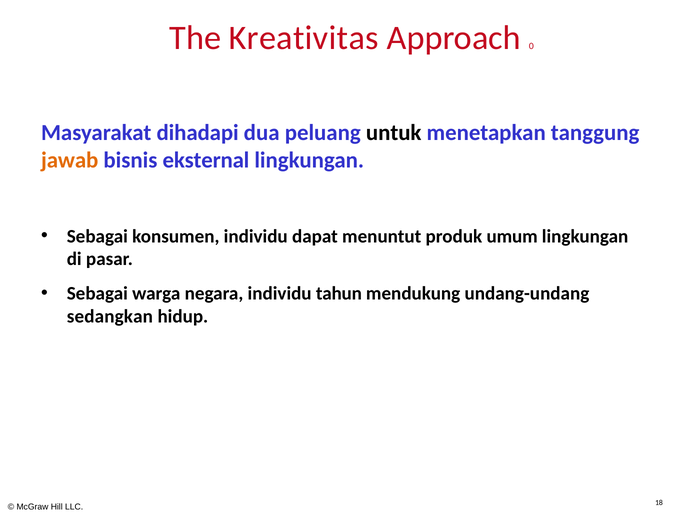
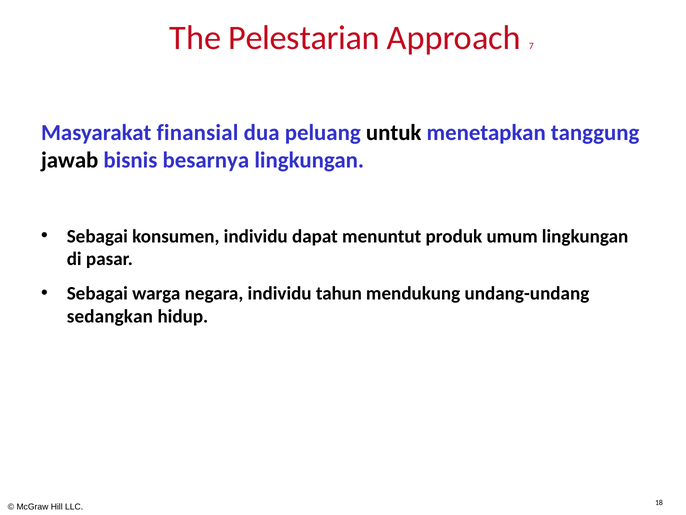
Kreativitas: Kreativitas -> Pelestarian (304, 38)
0: 0 -> 7 (531, 46)
dihadapi: dihadapi -> finansial (197, 133)
jawab colour: orange -> black (70, 160)
eksternal: eksternal -> besarnya (206, 160)
